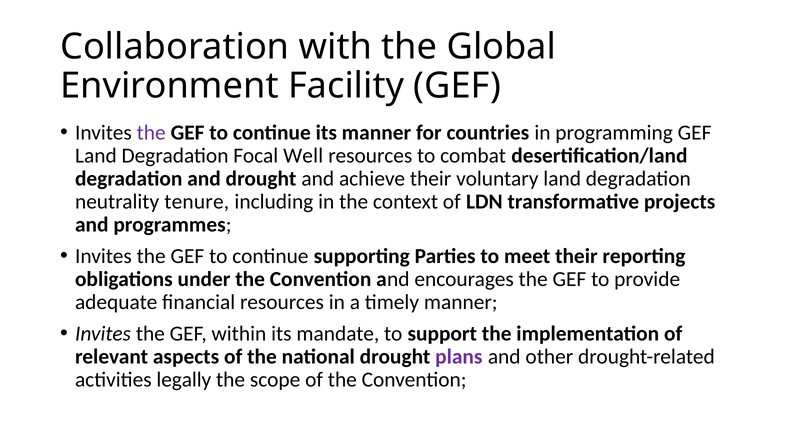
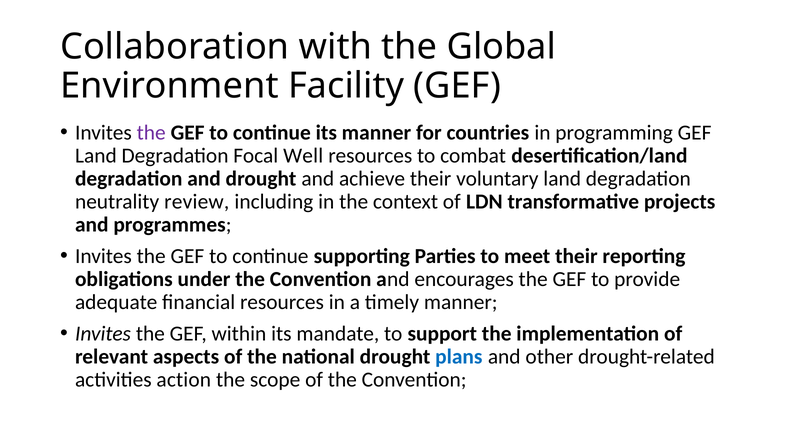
tenure: tenure -> review (197, 202)
plans colour: purple -> blue (459, 357)
legally: legally -> action (184, 380)
